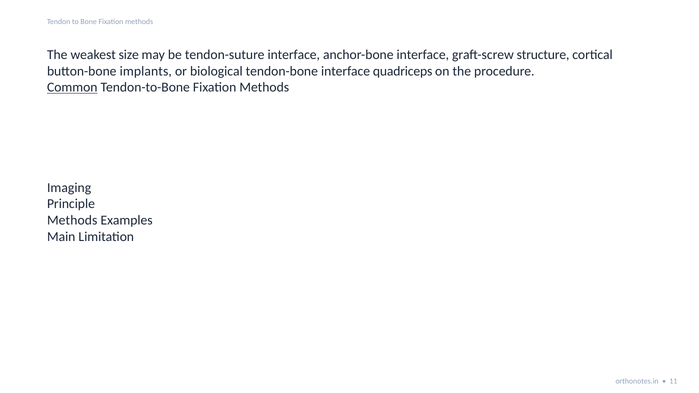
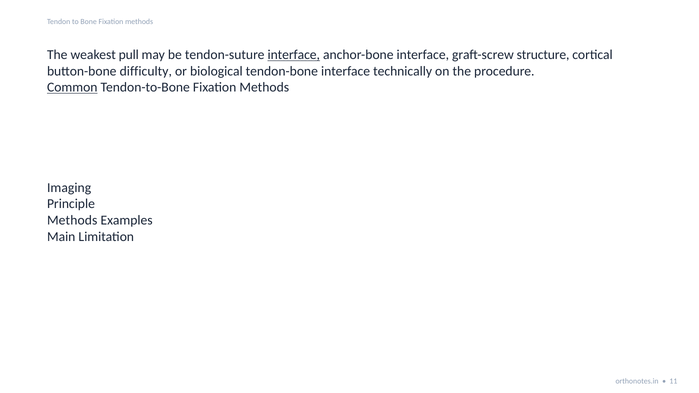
size: size -> pull (129, 55)
interface underline: none -> present (294, 55)
implants: implants -> difficulty (146, 71)
quadriceps: quadriceps -> technically (403, 71)
